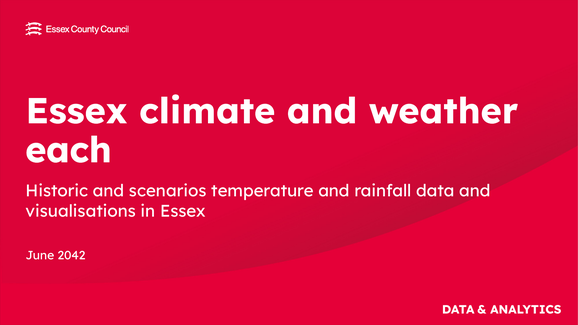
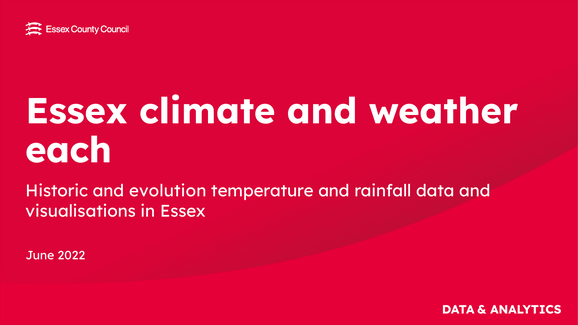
scenarios: scenarios -> evolution (168, 191)
2042: 2042 -> 2022 (71, 256)
